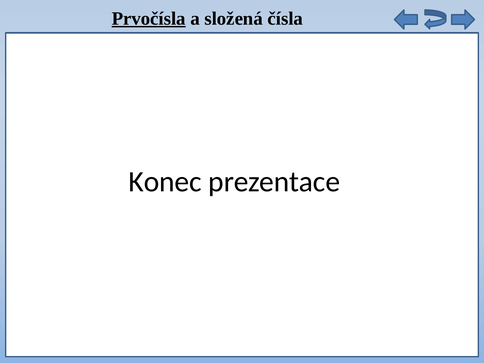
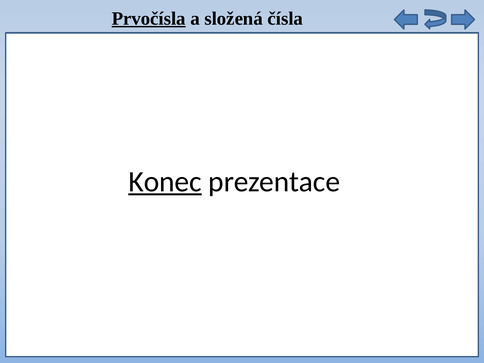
Konec underline: none -> present (165, 182)
